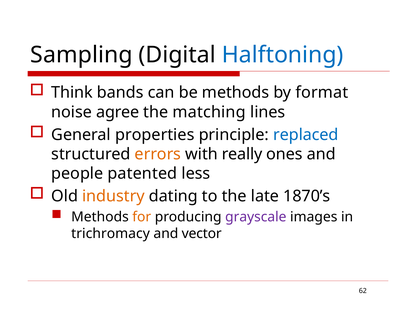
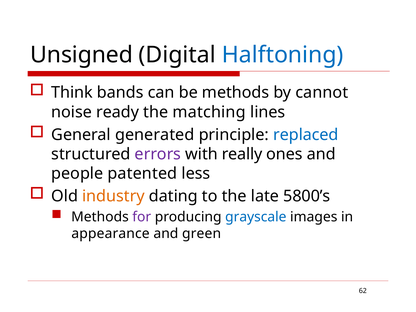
Sampling: Sampling -> Unsigned (82, 55)
format: format -> cannot (322, 93)
agree: agree -> ready (118, 112)
properties: properties -> generated (155, 135)
errors colour: orange -> purple (158, 154)
1870’s: 1870’s -> 5800’s (307, 196)
for colour: orange -> purple (142, 217)
grayscale colour: purple -> blue (256, 217)
trichromacy: trichromacy -> appearance (111, 234)
vector: vector -> green (202, 234)
